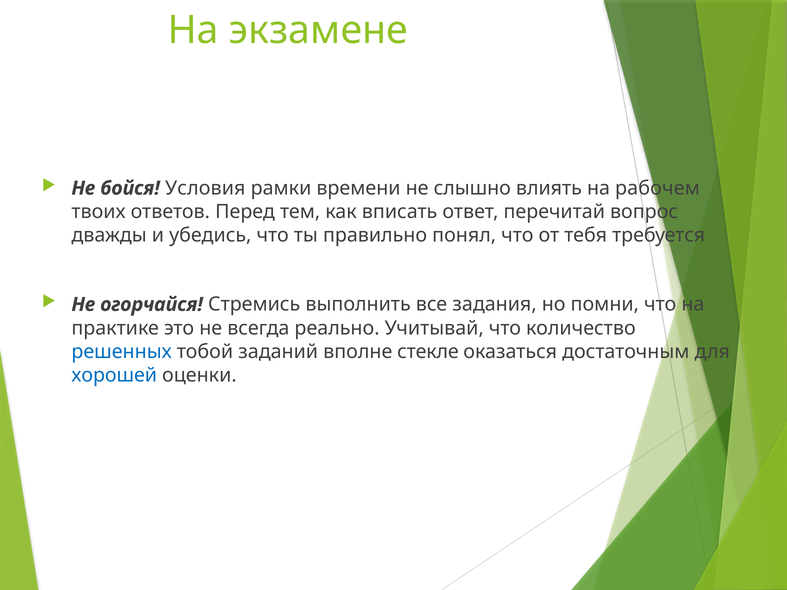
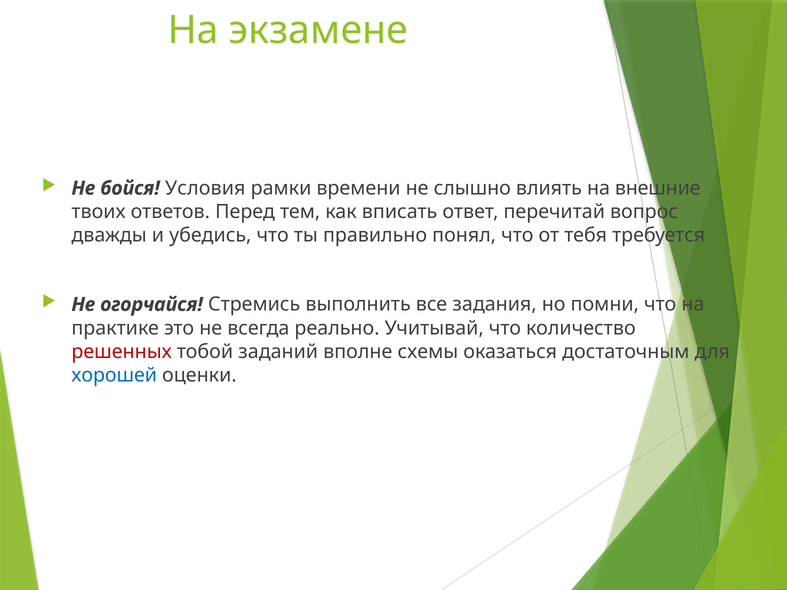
рабочем: рабочем -> внешние (658, 188)
решенных colour: blue -> red (122, 352)
стекле: стекле -> схемы (428, 352)
